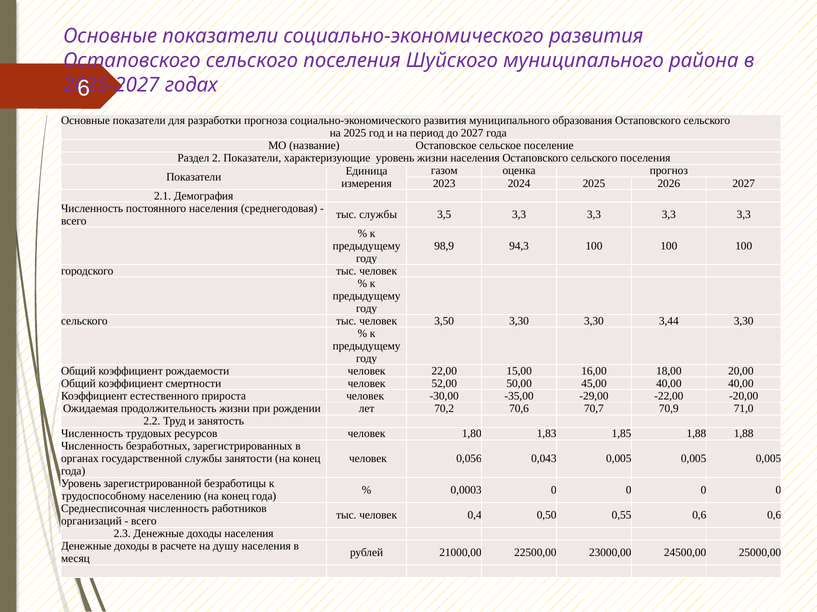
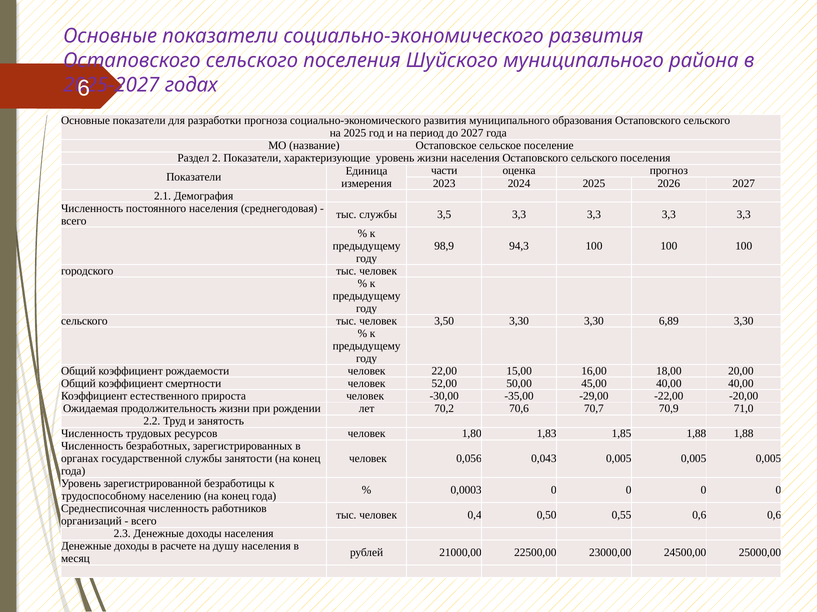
газом: газом -> части (444, 171)
3,44: 3,44 -> 6,89 (669, 321)
